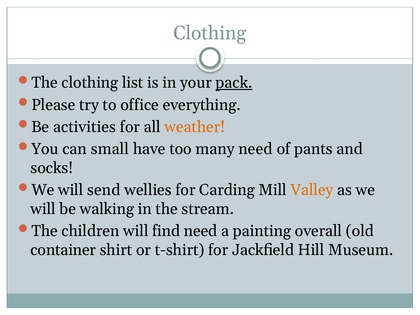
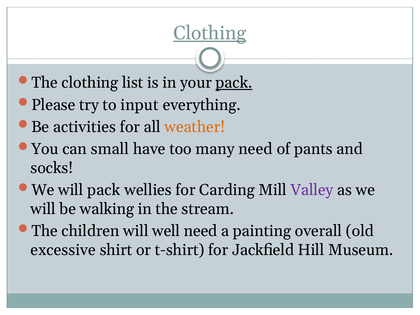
Clothing underline: none -> present (210, 33)
office: office -> input (140, 105)
will send: send -> pack (104, 190)
Valley colour: orange -> purple (312, 190)
find: find -> well (166, 231)
container: container -> excessive (63, 250)
